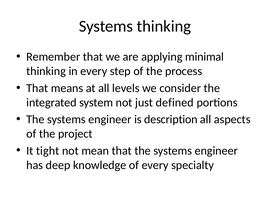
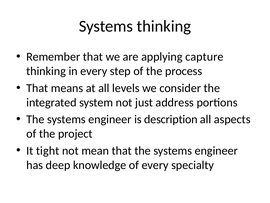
minimal: minimal -> capture (204, 57)
defined: defined -> address (175, 102)
